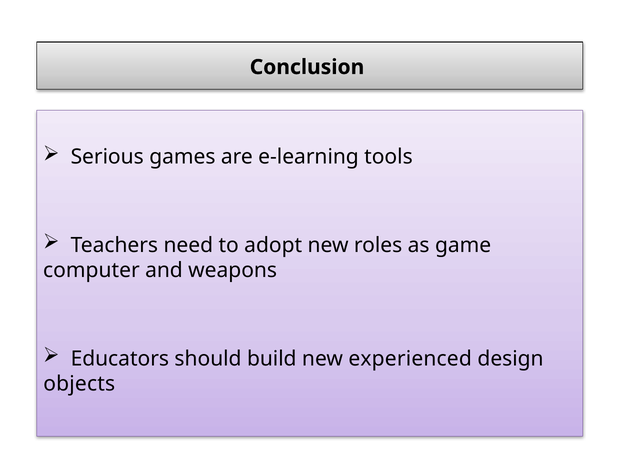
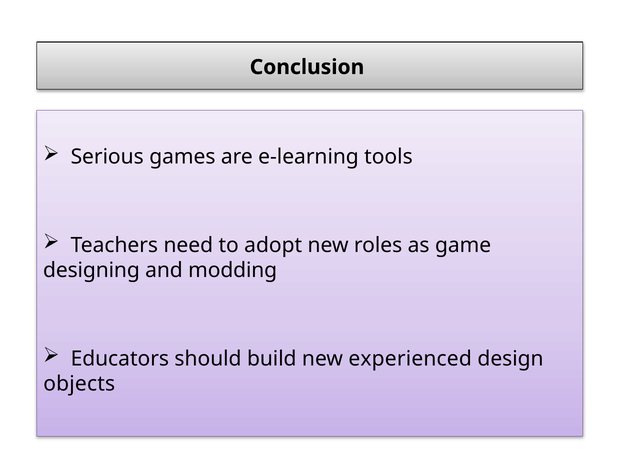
computer: computer -> designing (91, 270)
weapons: weapons -> modding (233, 270)
